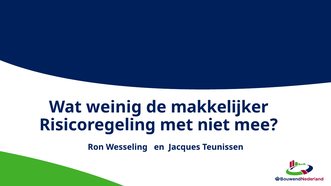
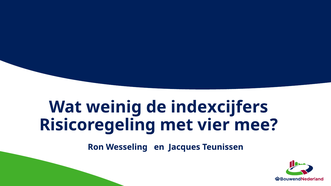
makkelijker: makkelijker -> indexcijfers (219, 107)
niet: niet -> vier (213, 125)
